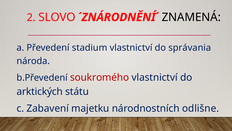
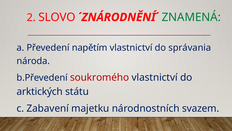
ZNAMENÁ colour: black -> green (191, 17)
stadium: stadium -> napětím (90, 48)
odlišne: odlišne -> svazem (201, 108)
